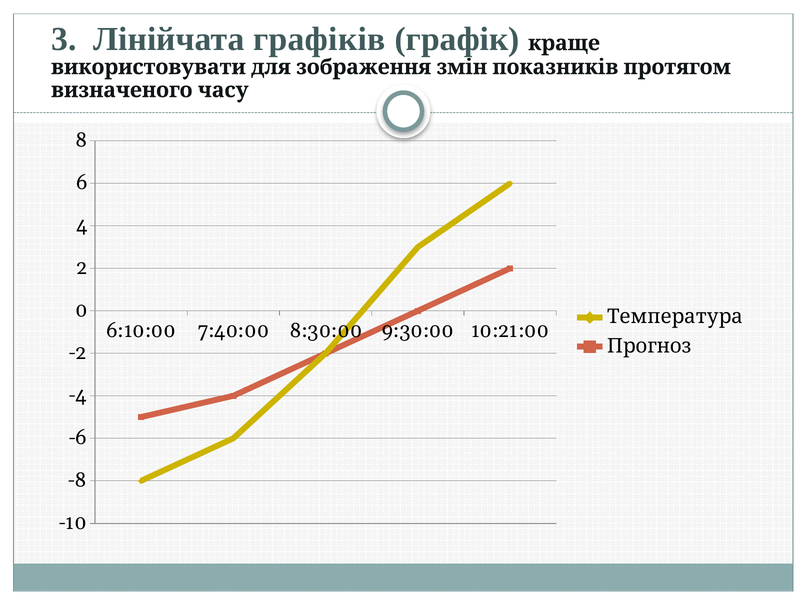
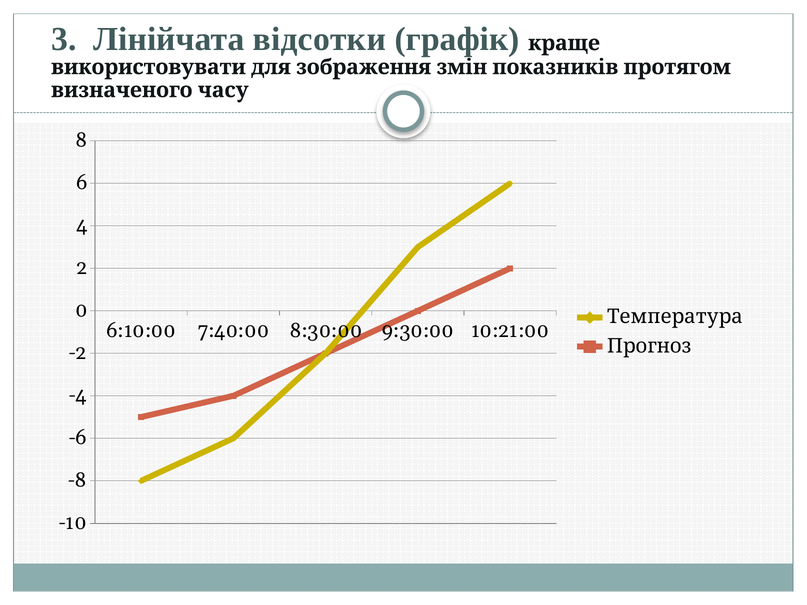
графіків: графіків -> відсотки (319, 39)
